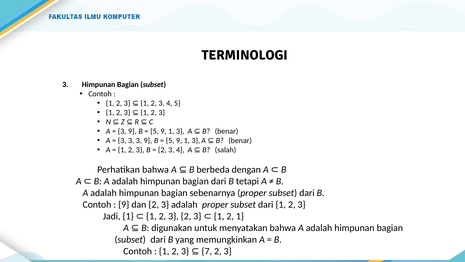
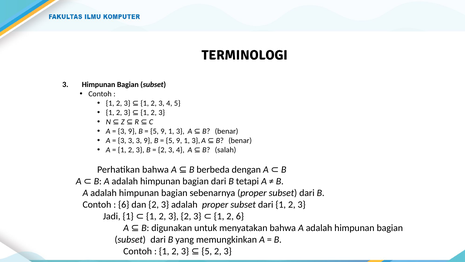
9: 9 -> 6 (124, 204)
2 1: 1 -> 6 (240, 216)
7: 7 -> 5 (207, 251)
